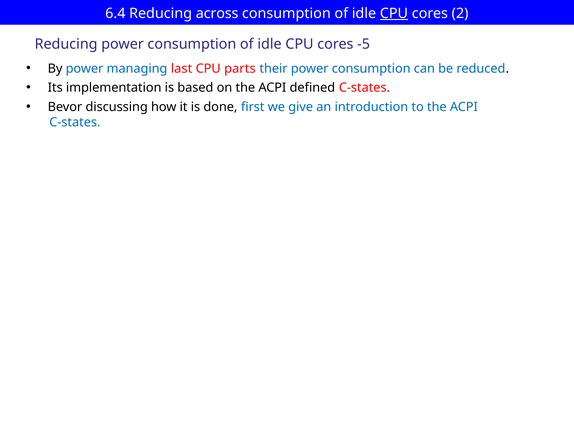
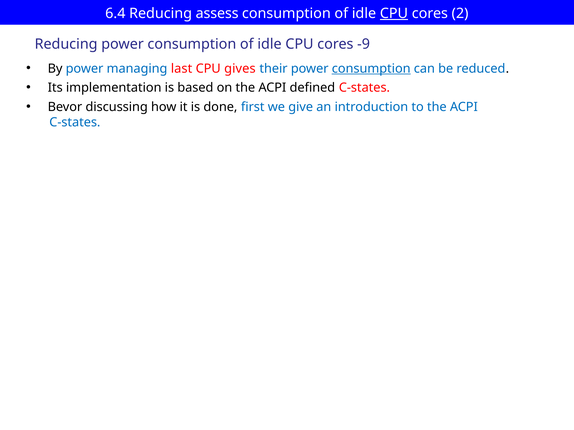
across: across -> assess (217, 13)
-5: -5 -> -9 (364, 44)
parts: parts -> gives (240, 69)
consumption underline: none -> present (371, 69)
